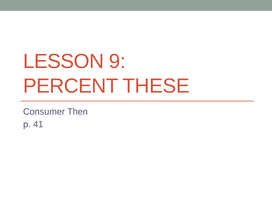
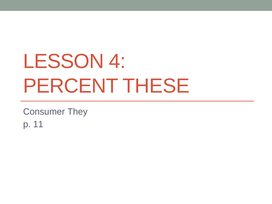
9: 9 -> 4 (117, 61)
Then: Then -> They (77, 112)
41: 41 -> 11 (38, 124)
